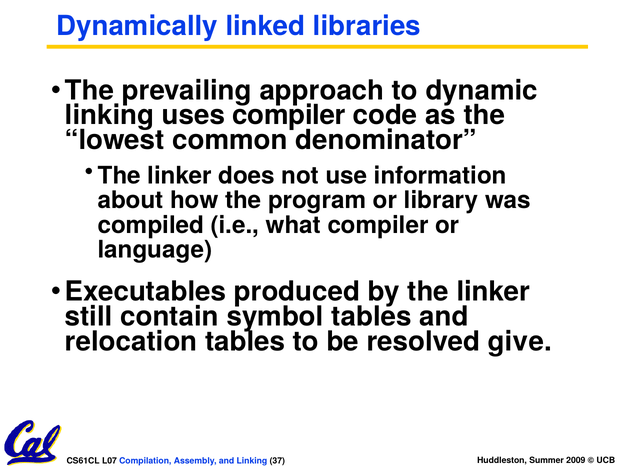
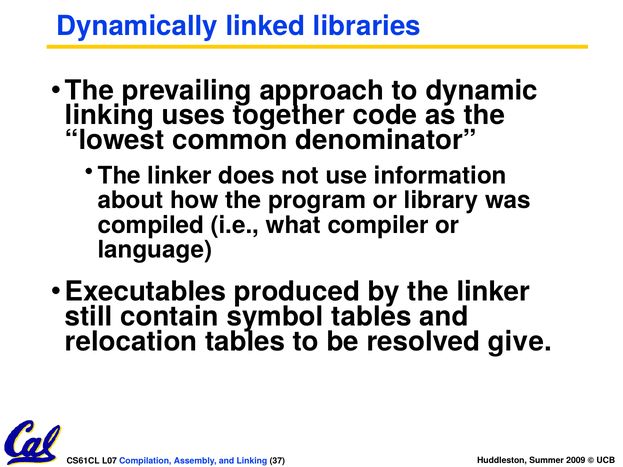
uses compiler: compiler -> together (289, 115)
